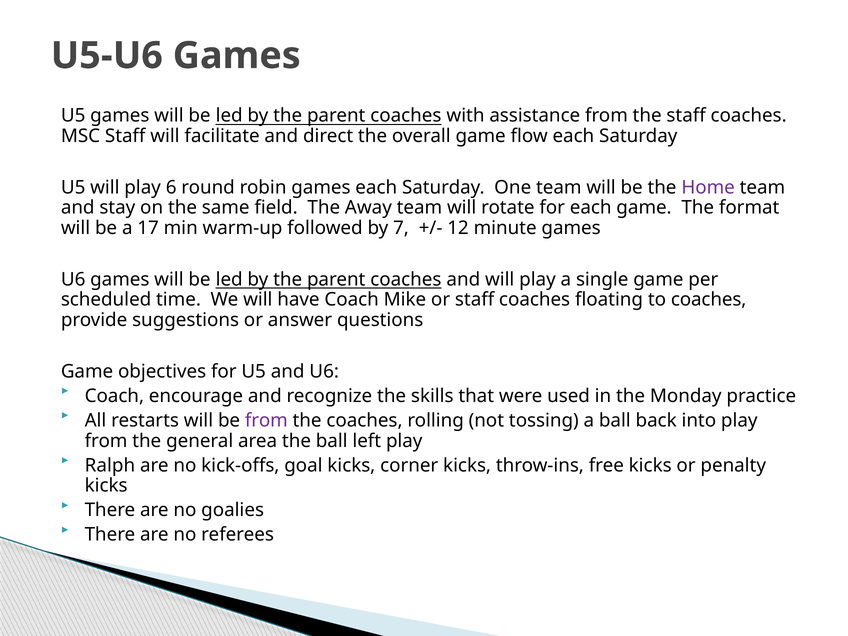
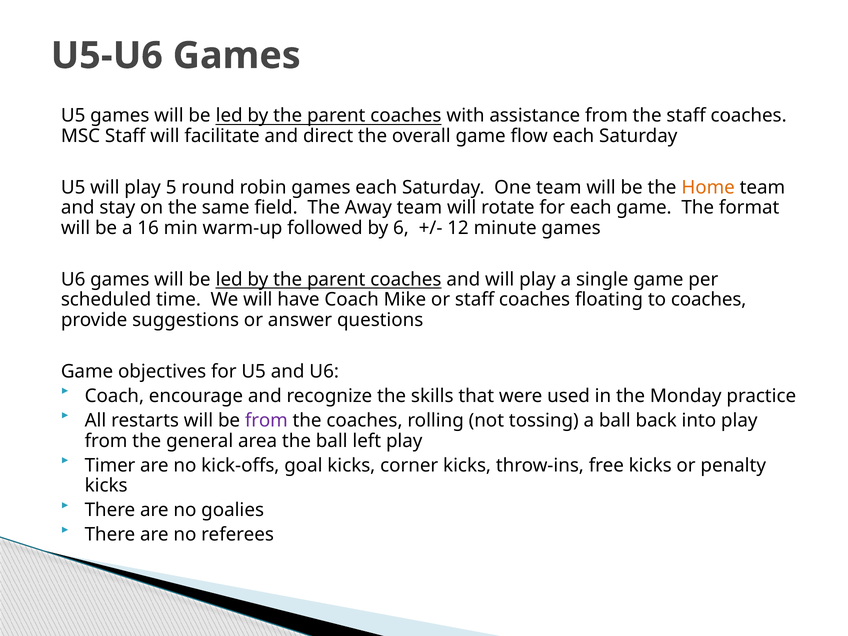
6: 6 -> 5 (171, 187)
Home colour: purple -> orange (708, 187)
17: 17 -> 16 (148, 228)
7: 7 -> 6 (401, 228)
Ralph: Ralph -> Timer (110, 465)
